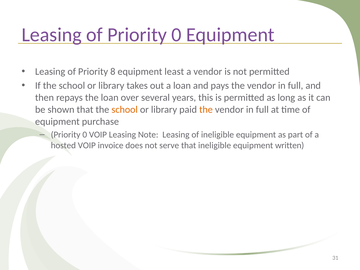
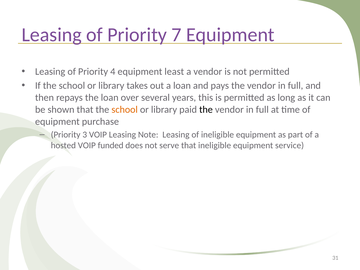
of Priority 0: 0 -> 7 (177, 35)
8: 8 -> 4 (113, 72)
the colour: orange -> black (206, 110)
0: 0 -> 3 (85, 135)
invoice: invoice -> funded (111, 146)
written: written -> service (290, 146)
